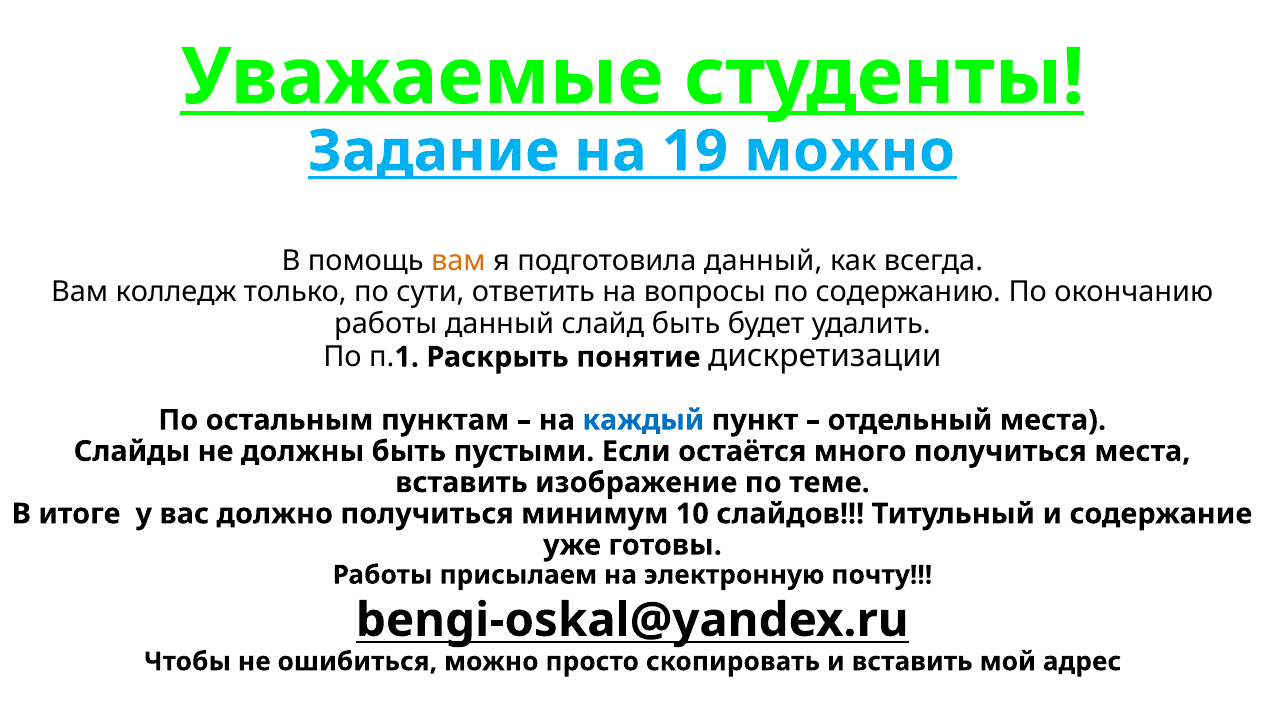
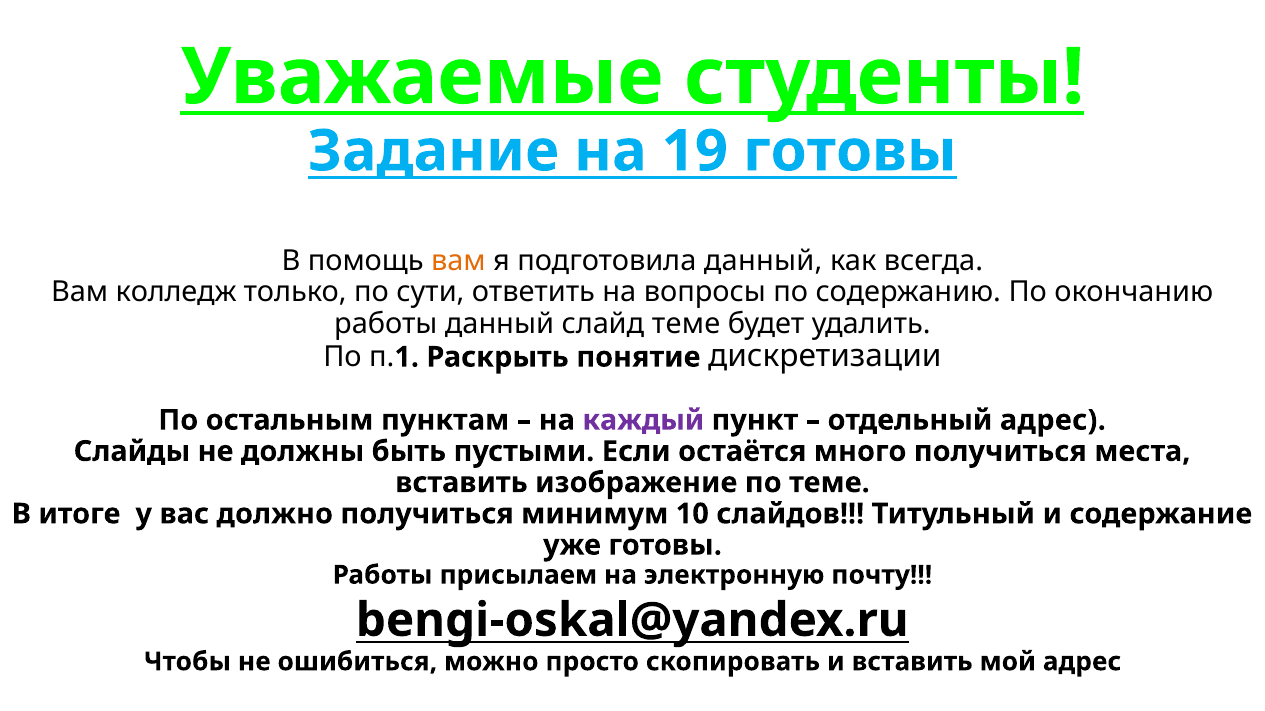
19 можно: можно -> готовы (850, 151)
слайд быть: быть -> теме (686, 324)
каждый colour: blue -> purple (643, 420)
отдельный места: места -> адрес (1053, 420)
